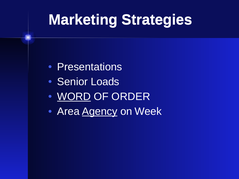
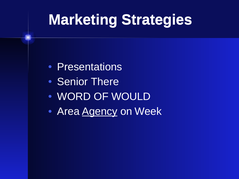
Loads: Loads -> There (105, 82)
WORD underline: present -> none (74, 97)
ORDER: ORDER -> WOULD (131, 97)
